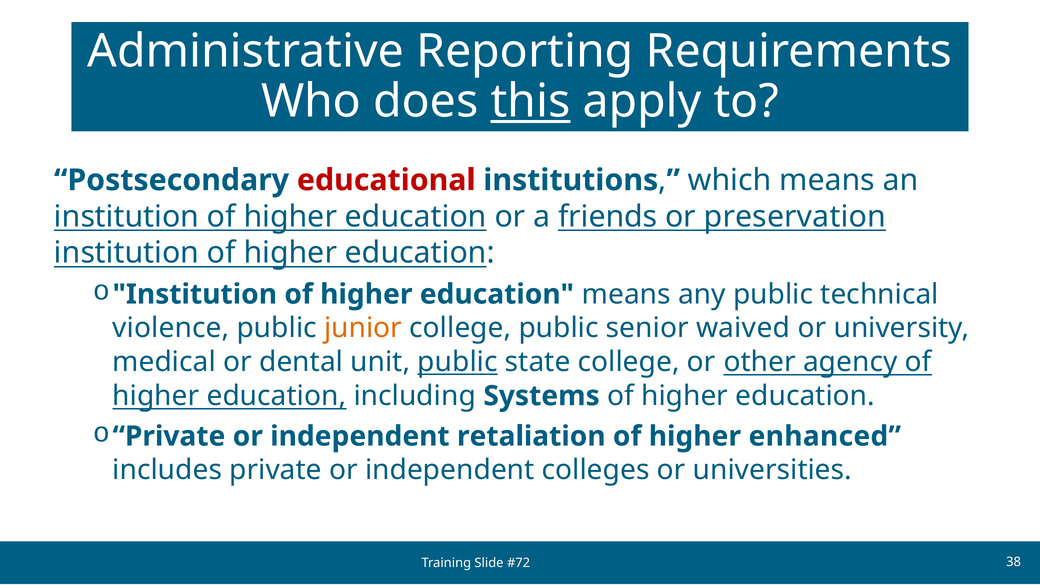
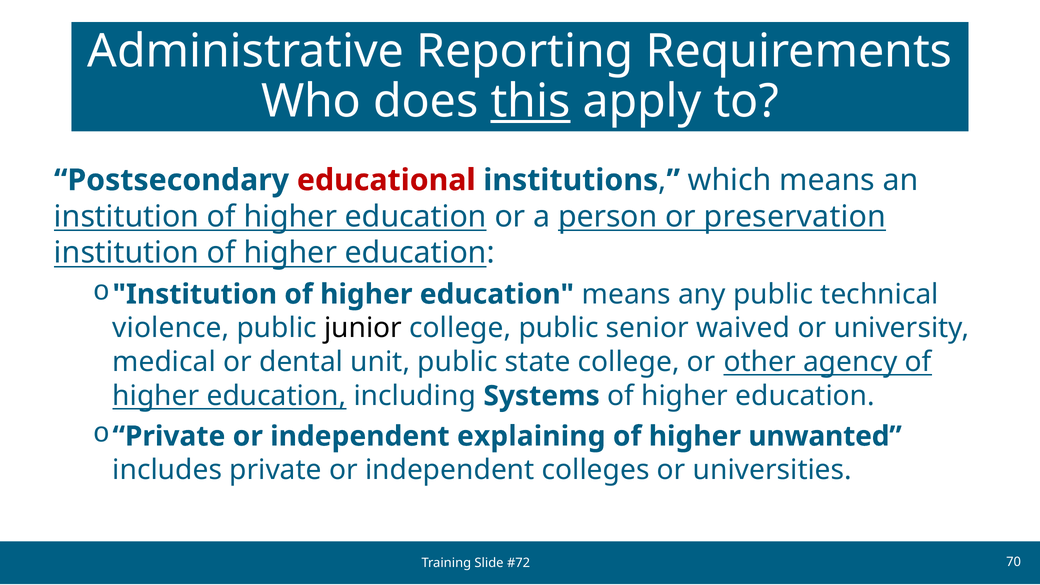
friends: friends -> person (608, 216)
junior colour: orange -> black (363, 328)
public underline: present -> none (458, 362)
retaliation: retaliation -> explaining (531, 436)
enhanced: enhanced -> unwanted (825, 436)
38: 38 -> 70 (1014, 562)
